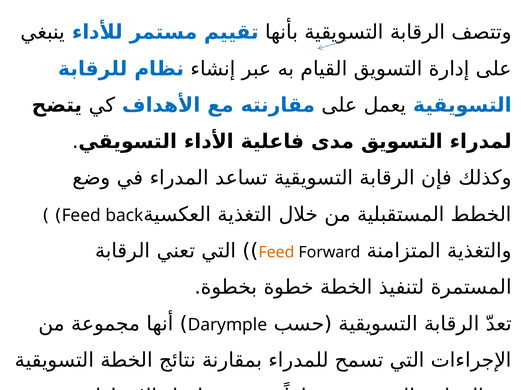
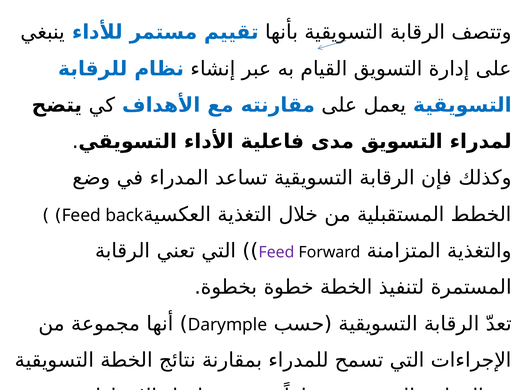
Feed colour: orange -> purple (276, 253)
